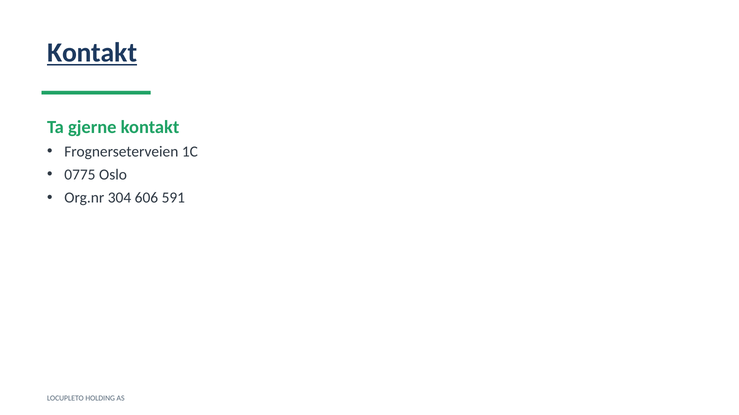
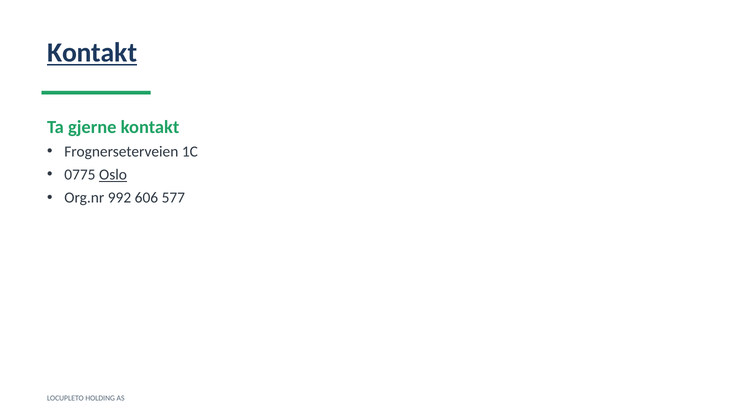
Oslo underline: none -> present (113, 175)
304: 304 -> 992 (119, 198)
591: 591 -> 577 (173, 198)
